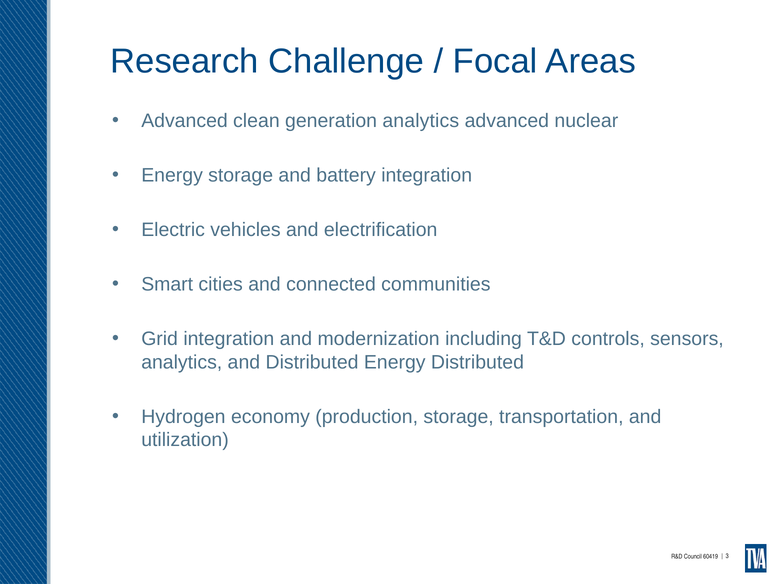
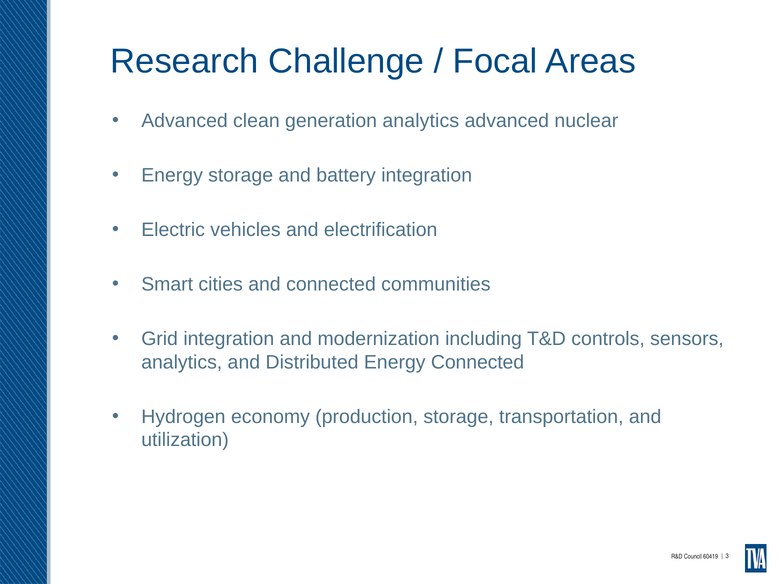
Energy Distributed: Distributed -> Connected (478, 362)
